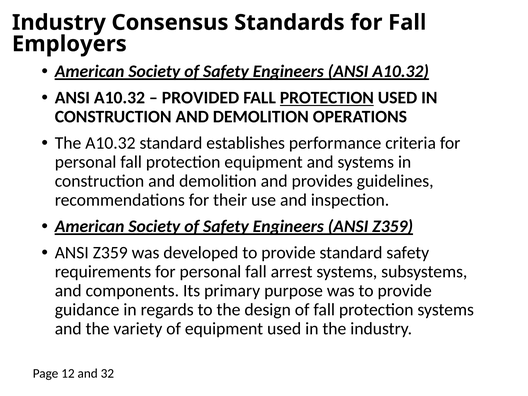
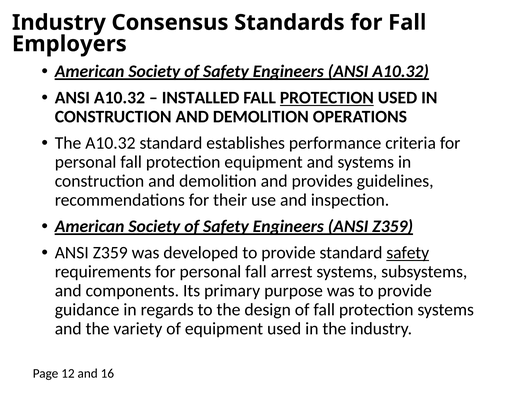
PROVIDED: PROVIDED -> INSTALLED (201, 98)
safety underline: none -> present (408, 253)
32: 32 -> 16 (107, 373)
